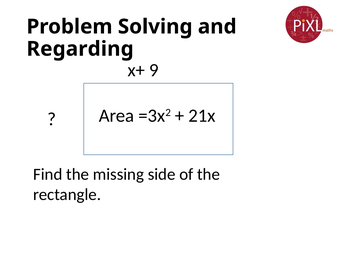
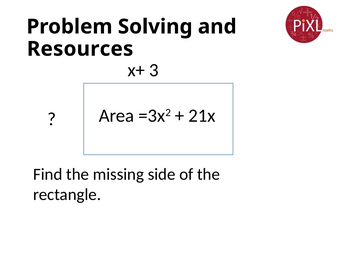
Regarding: Regarding -> Resources (80, 49)
9: 9 -> 3 (154, 70)
